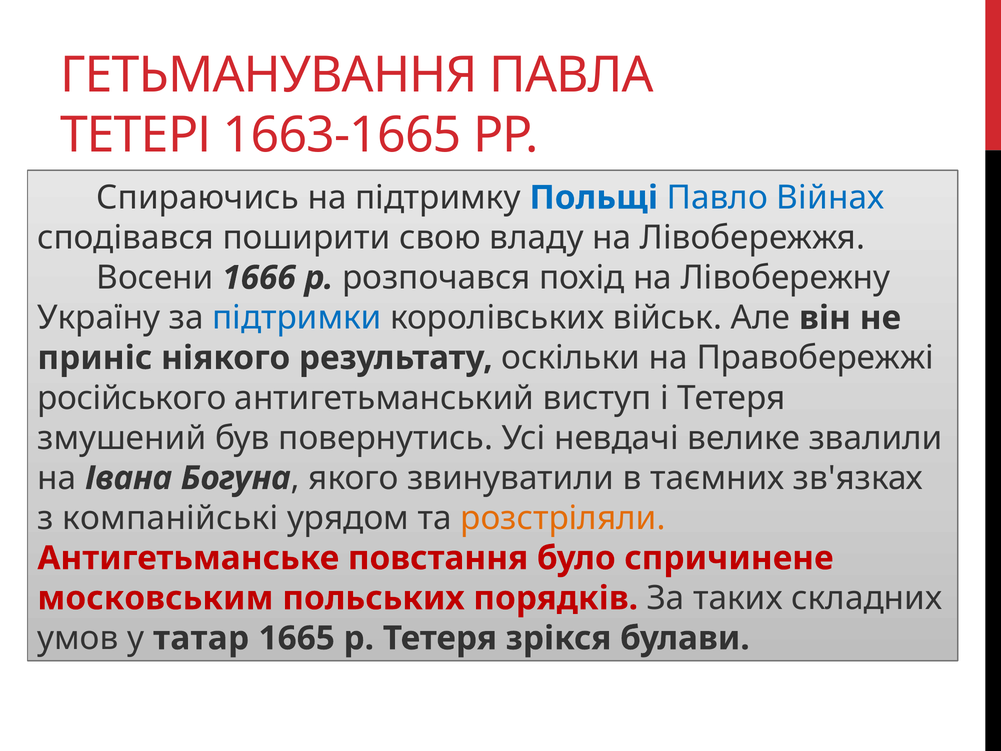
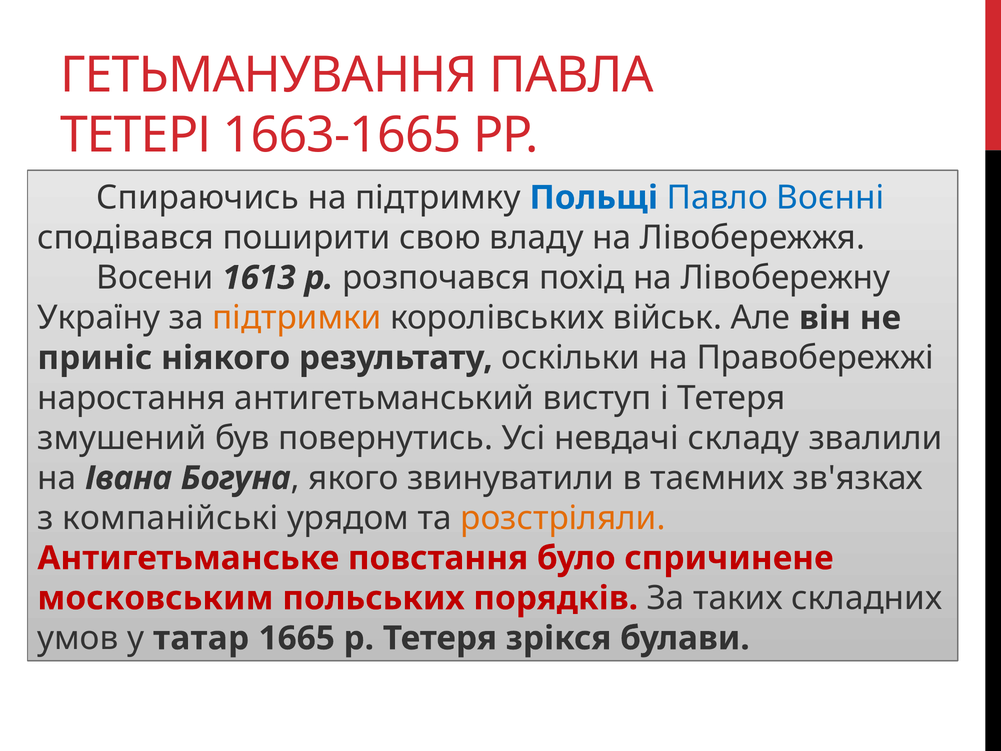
Війнах: Війнах -> Воєнні (831, 198)
1666: 1666 -> 1613 (259, 278)
підтримки colour: blue -> orange (297, 318)
російського: російського -> наростання (132, 398)
велике: велике -> складу (743, 438)
